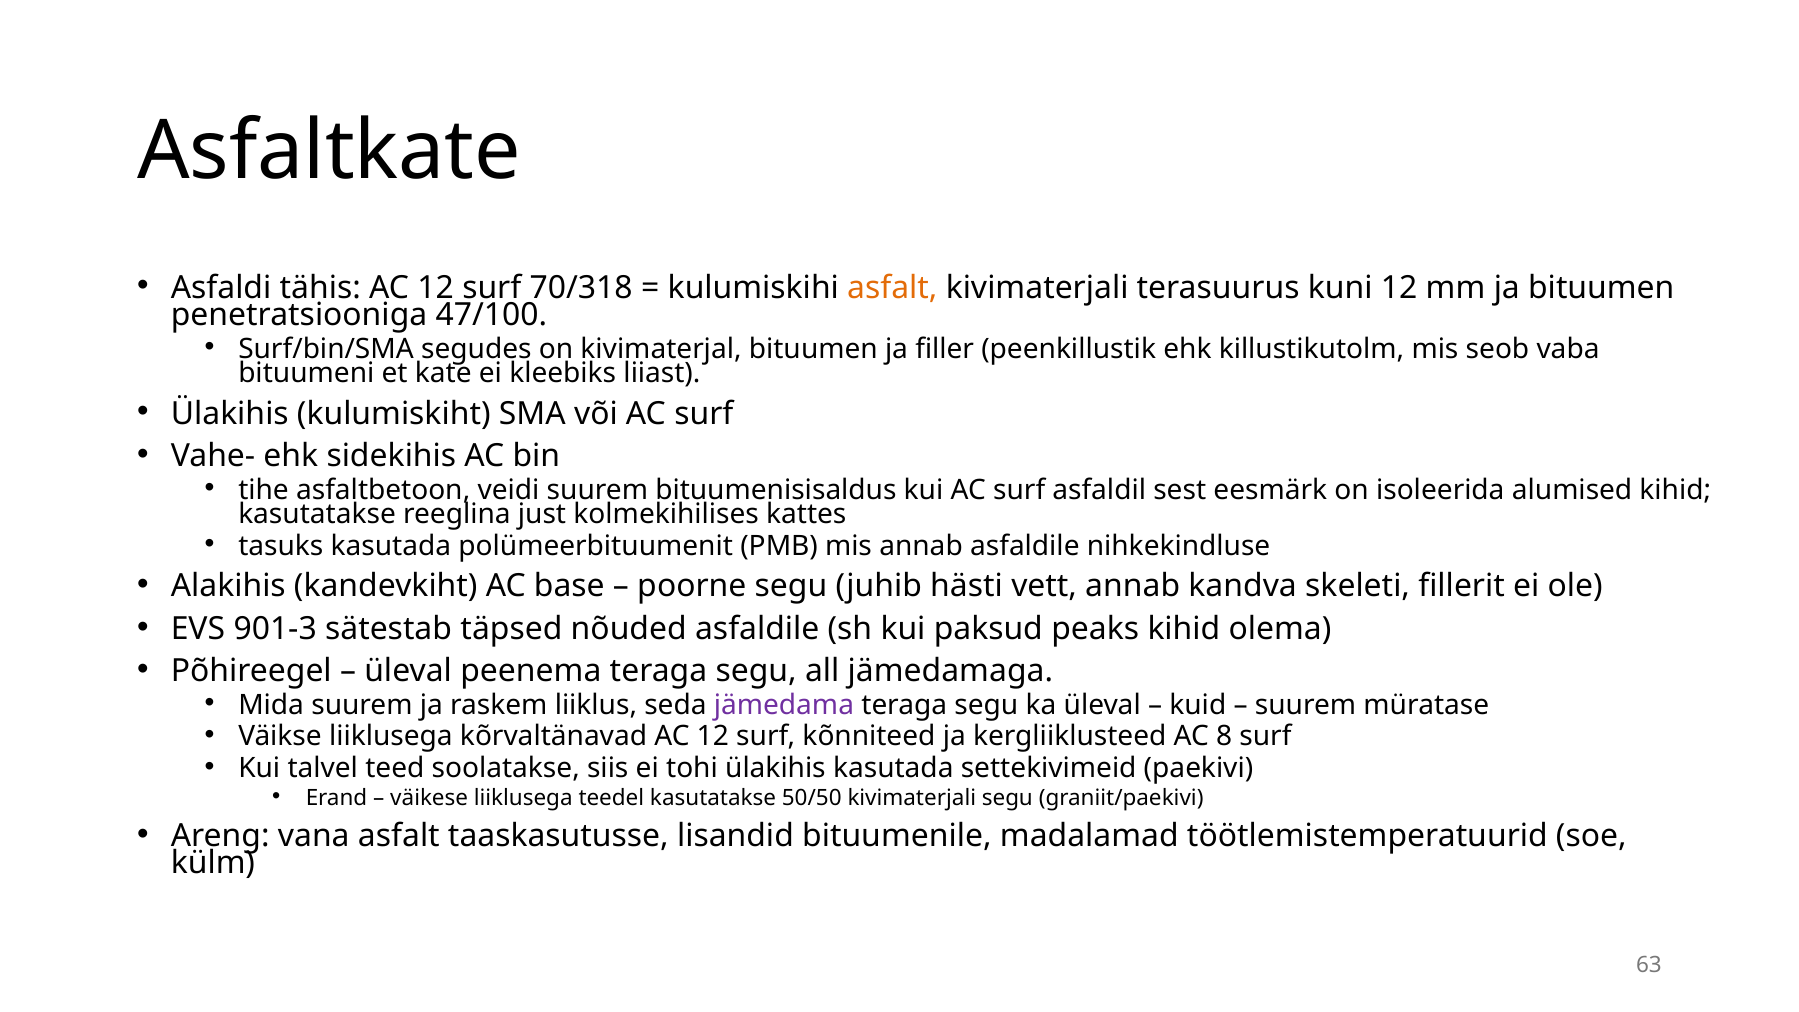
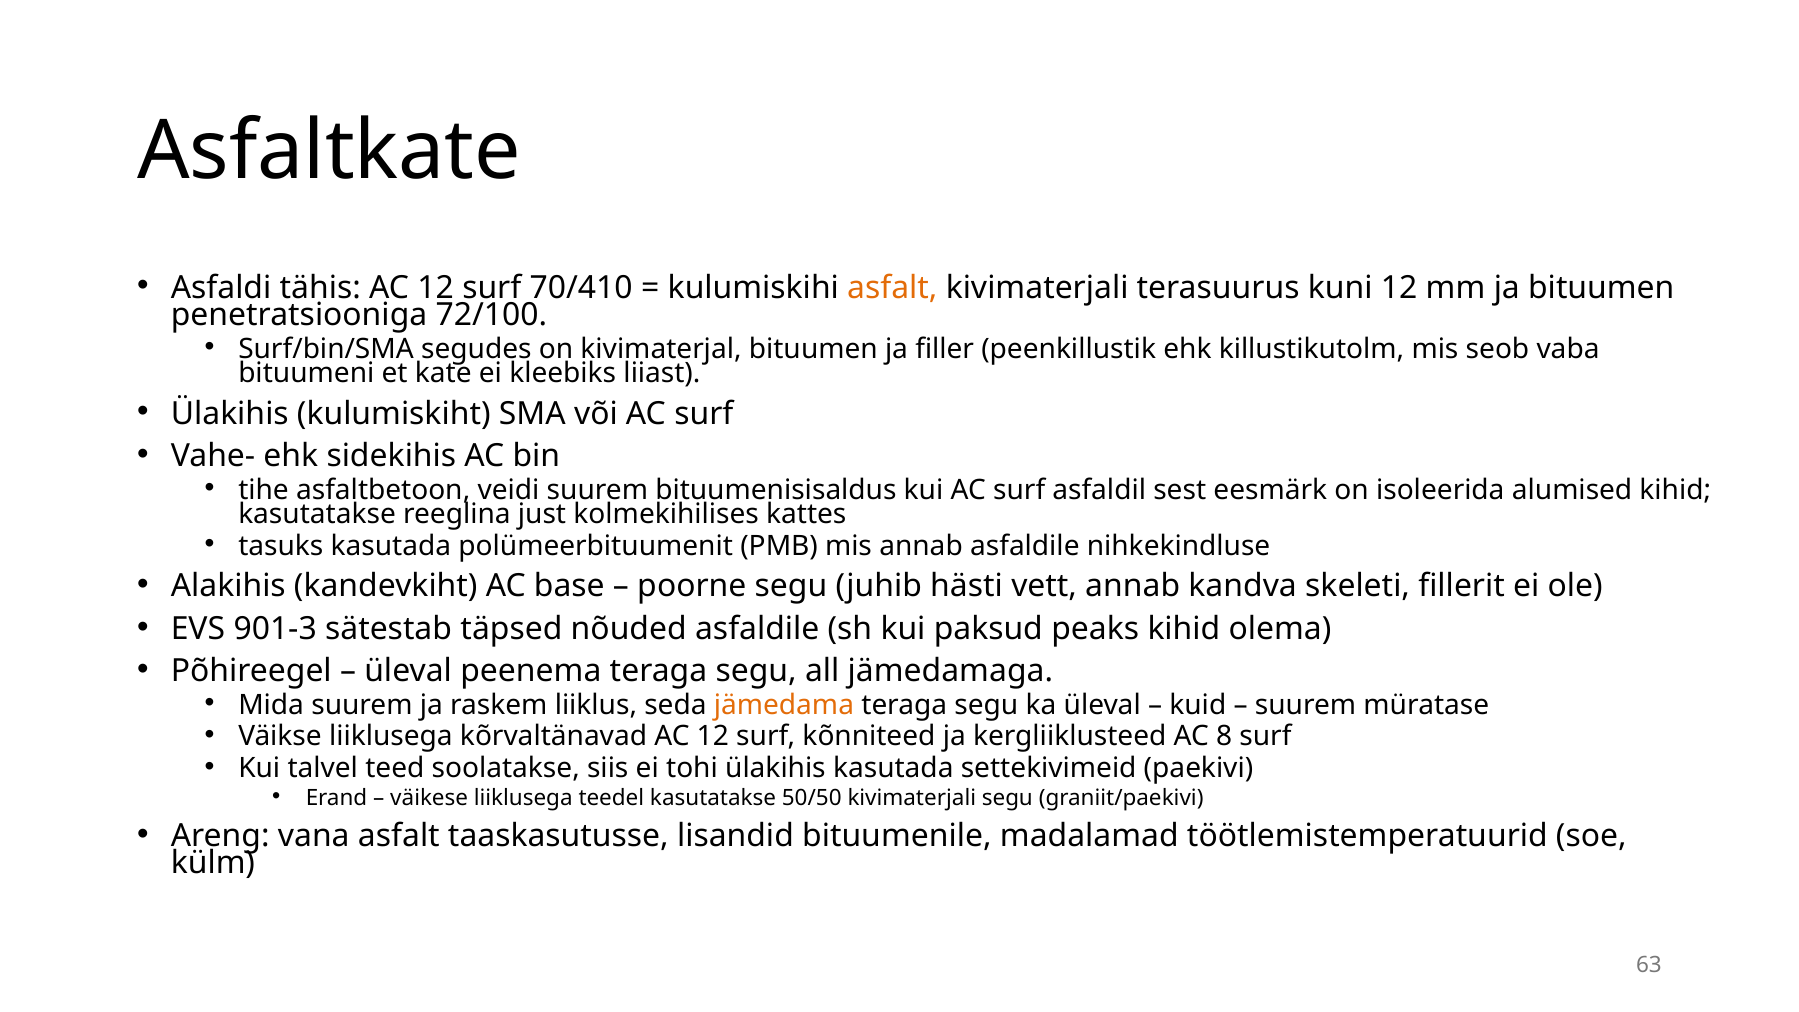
70/318: 70/318 -> 70/410 (581, 288)
47/100: 47/100 -> 72/100 (491, 315)
jämedama colour: purple -> orange (784, 705)
